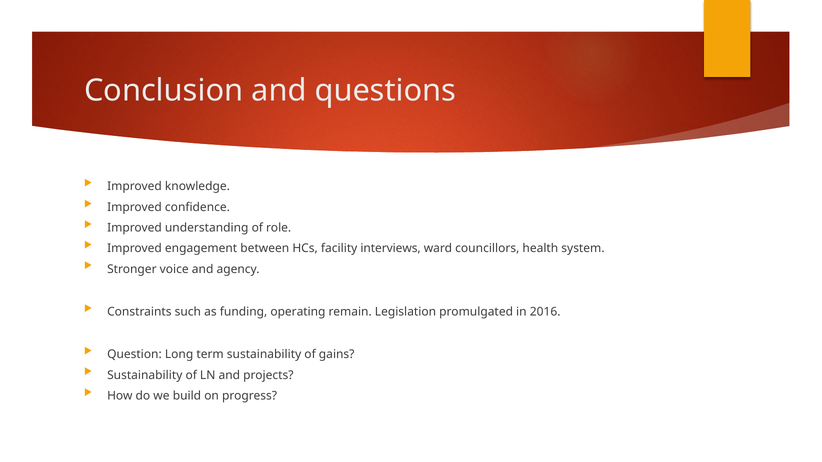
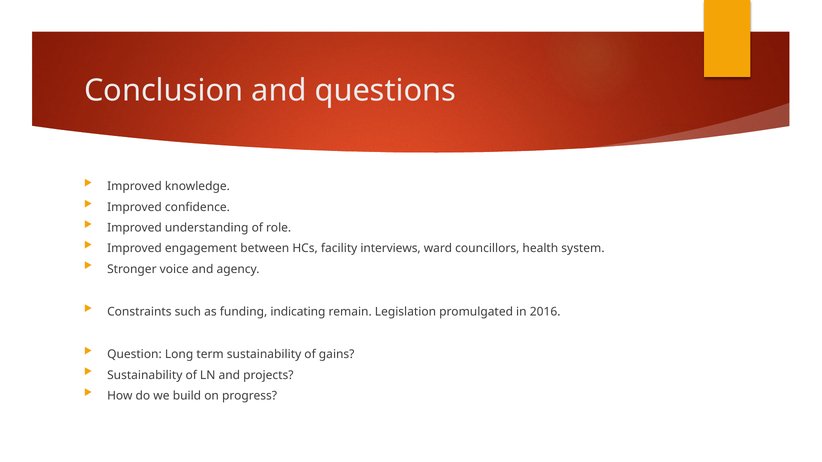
operating: operating -> indicating (298, 312)
